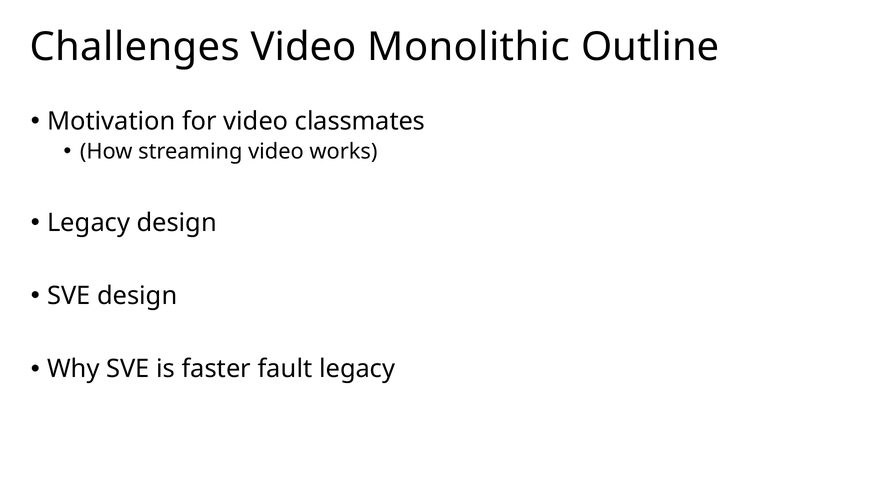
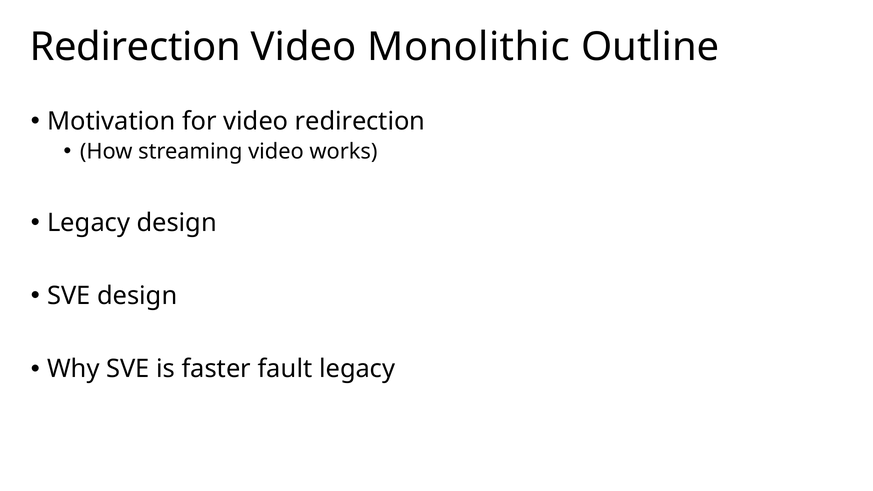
Challenges: Challenges -> Redirection (135, 47)
video classmates: classmates -> redirection (360, 121)
